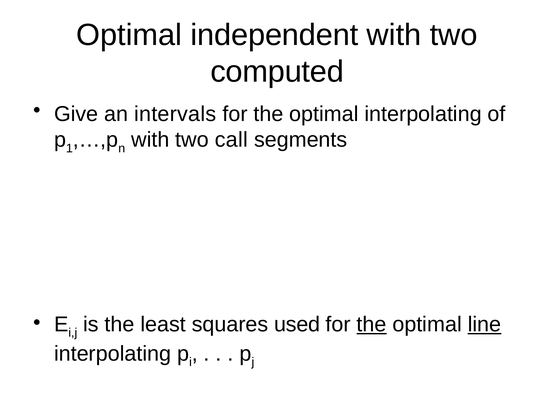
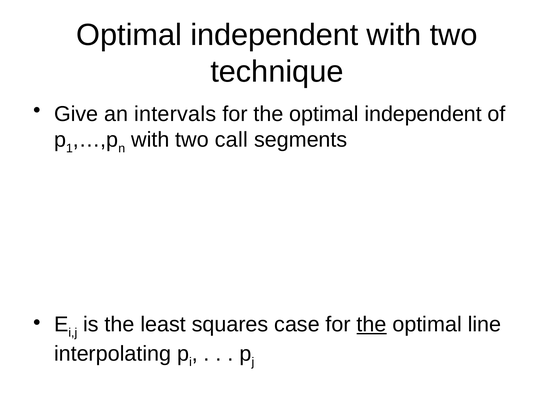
computed: computed -> technique (277, 72)
the optimal interpolating: interpolating -> independent (423, 114)
used: used -> case (297, 325)
line underline: present -> none (484, 325)
